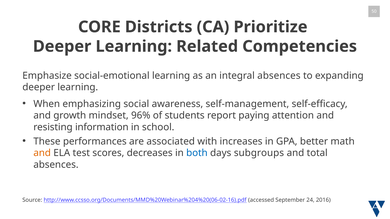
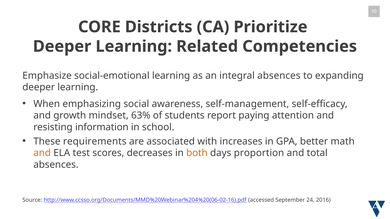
96%: 96% -> 63% (141, 116)
performances: performances -> requirements (95, 142)
both colour: blue -> orange (197, 153)
subgroups: subgroups -> proportion (259, 153)
